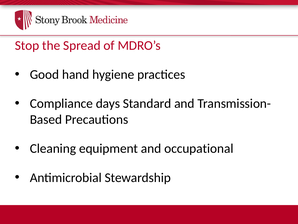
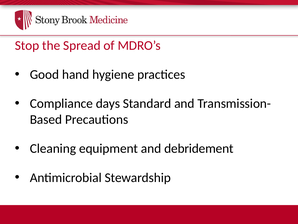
occupational: occupational -> debridement (199, 148)
